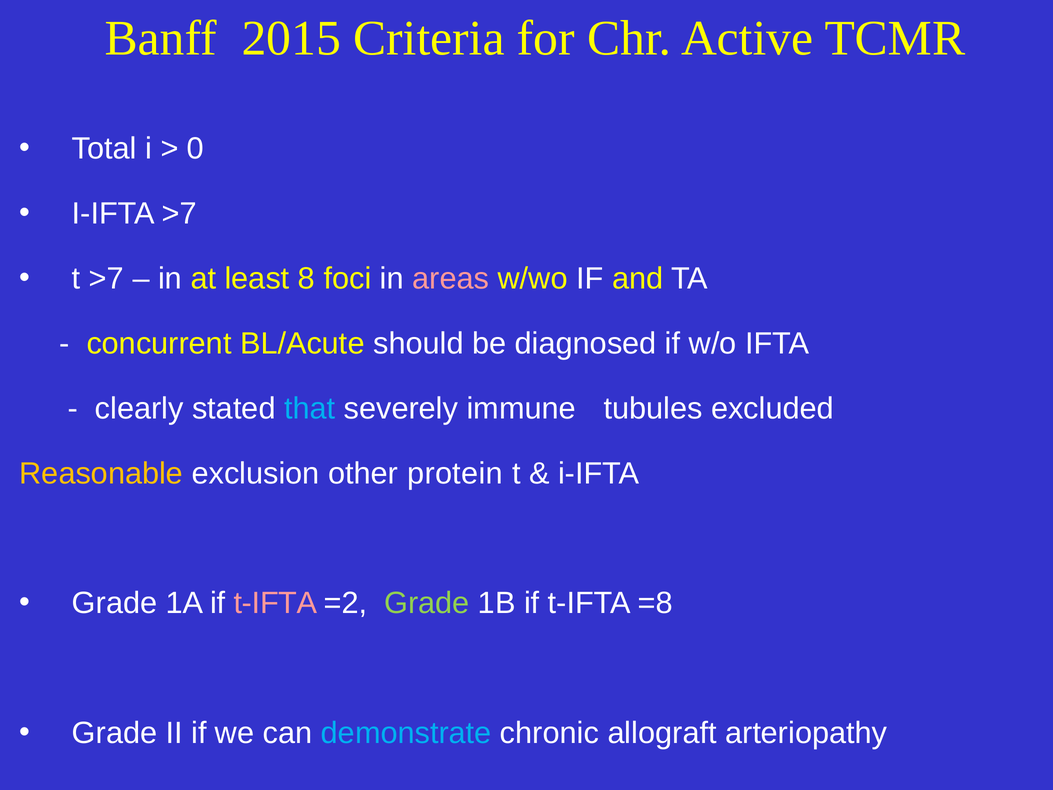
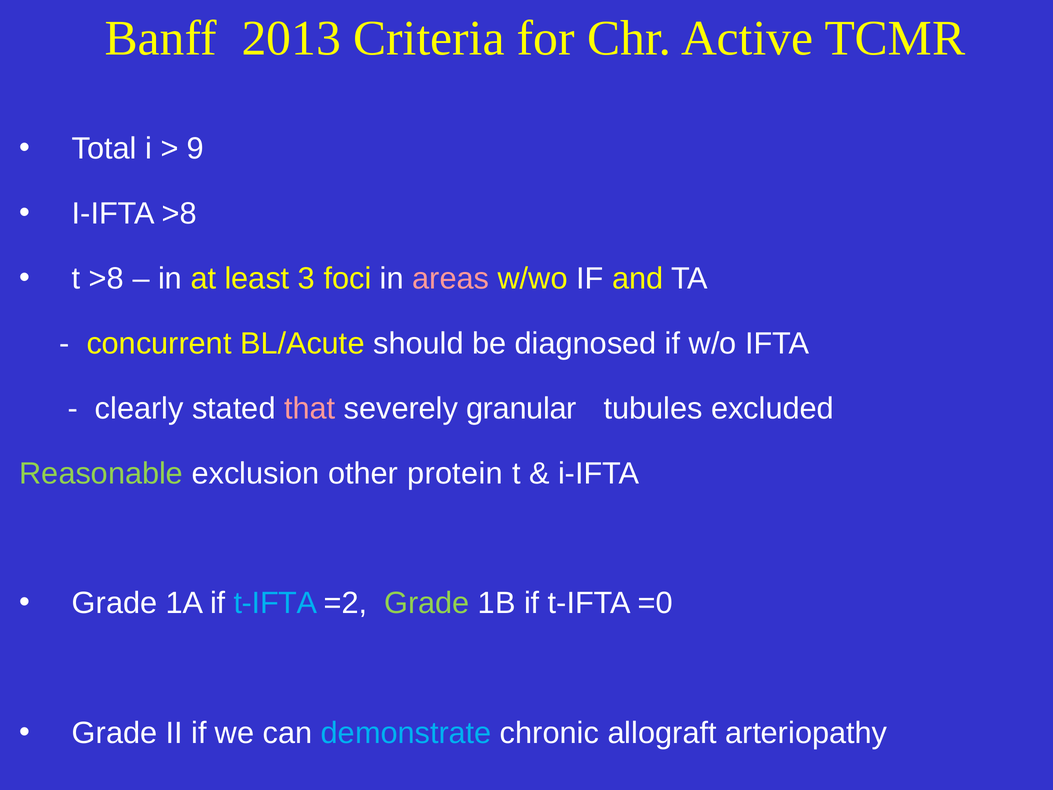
2015: 2015 -> 2013 (291, 39)
0: 0 -> 9 (196, 149)
I-IFTA >7: >7 -> >8 (179, 214)
t >7: >7 -> >8 (106, 279)
8: 8 -> 3 (306, 279)
that colour: light blue -> pink (310, 408)
immune: immune -> granular (521, 408)
Reasonable colour: yellow -> light green (101, 473)
t-IFTA colour: pink -> light blue (276, 603)
=8: =8 -> =0 (655, 603)
